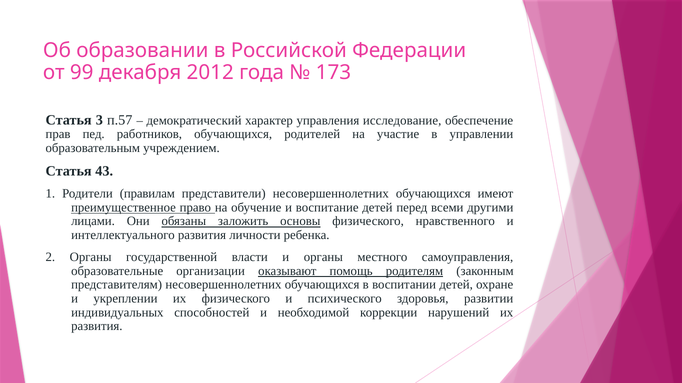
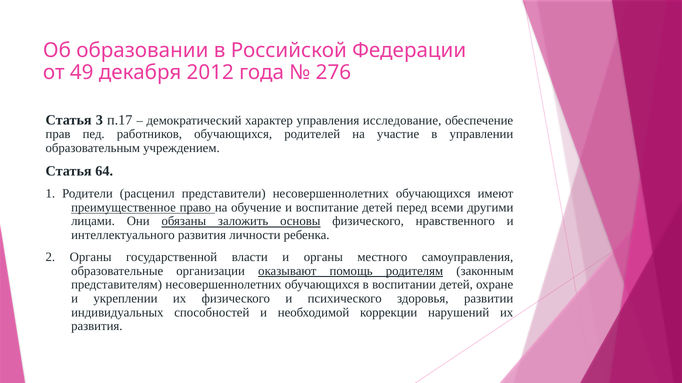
99: 99 -> 49 (82, 73)
173: 173 -> 276 (333, 73)
п.57: п.57 -> п.17 (120, 120)
43: 43 -> 64 (104, 171)
правилам: правилам -> расценил (147, 194)
